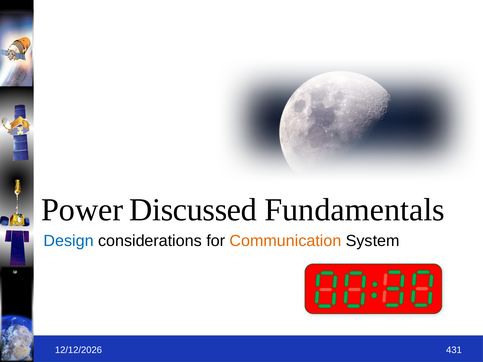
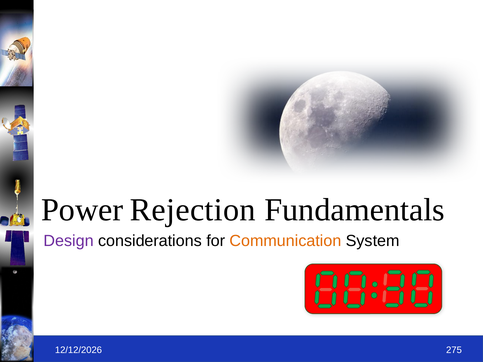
Discussed: Discussed -> Rejection (193, 210)
Design colour: blue -> purple (69, 241)
431: 431 -> 275 (454, 350)
